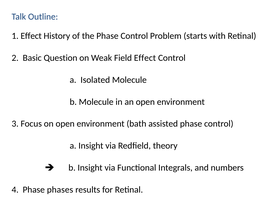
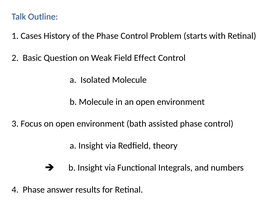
1 Effect: Effect -> Cases (31, 36)
phases: phases -> answer (60, 190)
